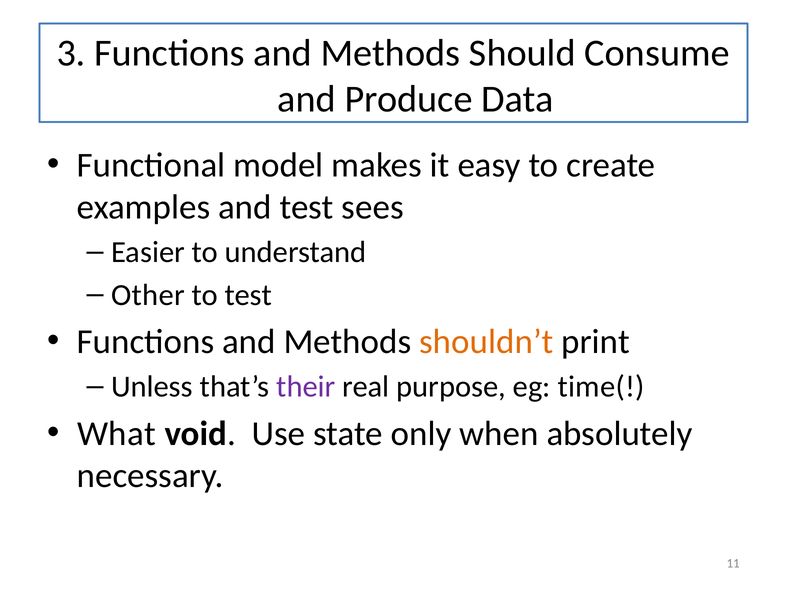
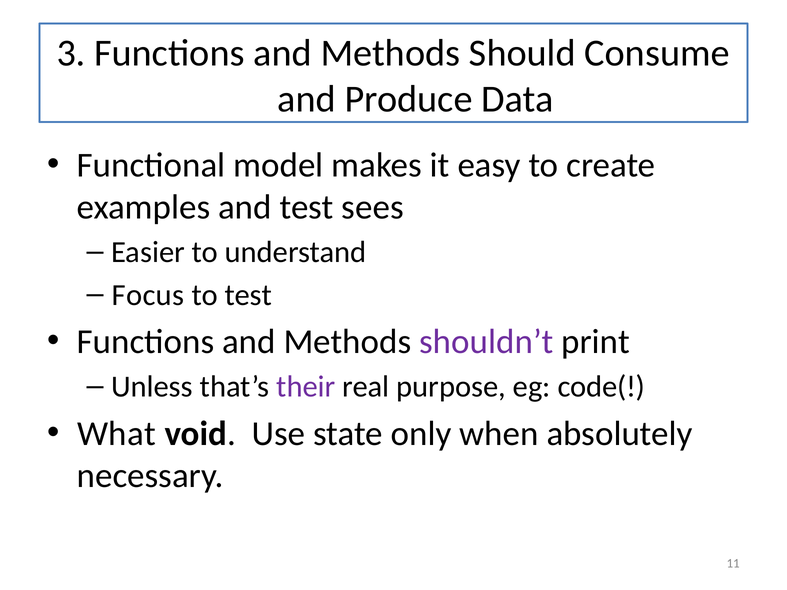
Other: Other -> Focus (148, 295)
shouldn’t colour: orange -> purple (486, 342)
time(: time( -> code( (601, 387)
